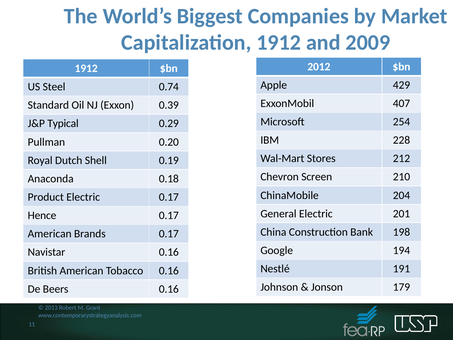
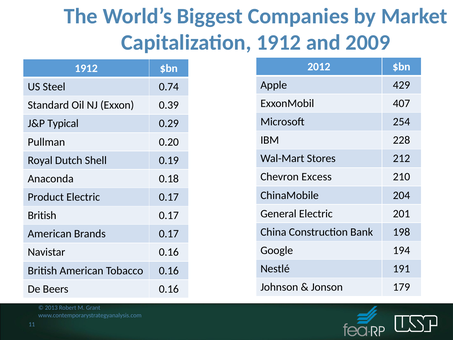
Screen: Screen -> Excess (317, 177)
Hence: Hence -> British (42, 215)
